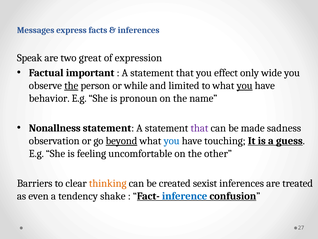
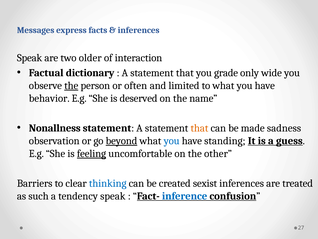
great: great -> older (90, 58)
expression: expression -> interaction (138, 58)
important: important -> dictionary (90, 73)
effect: effect -> grade (226, 73)
while: while -> often (136, 85)
you underline: present -> none (245, 85)
pronoun: pronoun -> deserved (139, 98)
that colour: purple -> orange (199, 128)
touching: touching -> standing (225, 140)
feeling underline: none -> present (91, 153)
thinking colour: orange -> blue (108, 183)
even: even -> such (39, 196)
tendency shake: shake -> speak (113, 196)
